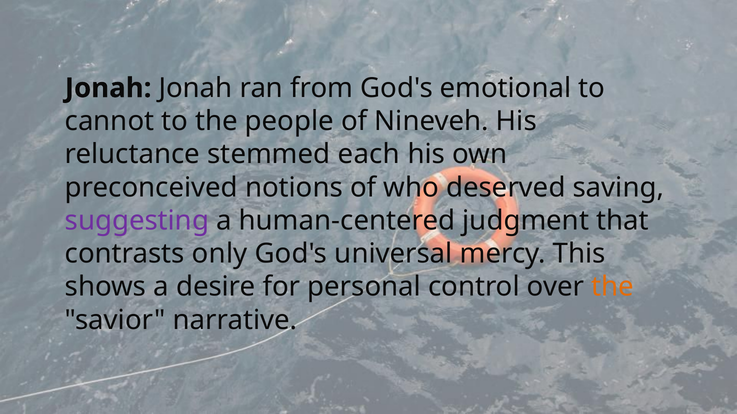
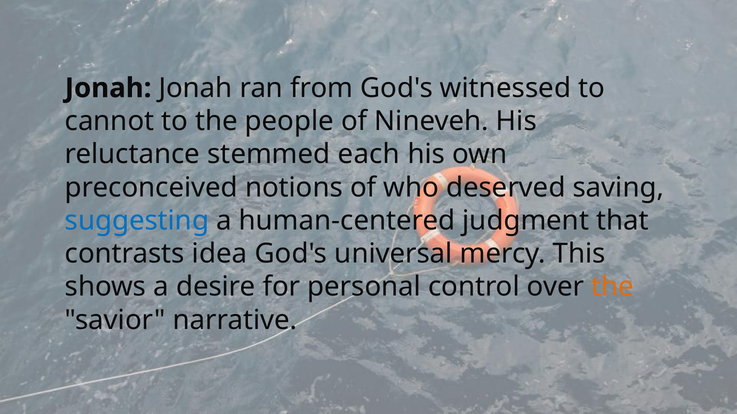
emotional: emotional -> witnessed (505, 88)
suggesting colour: purple -> blue (137, 221)
only: only -> idea (220, 254)
